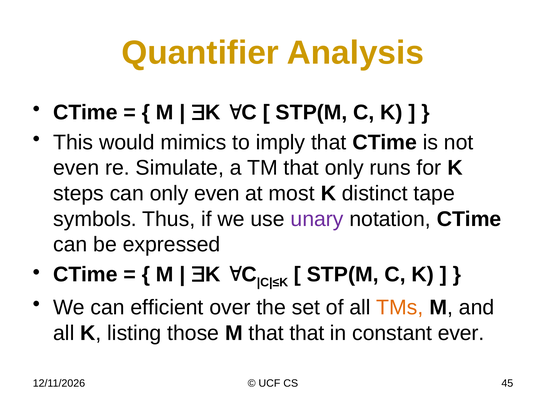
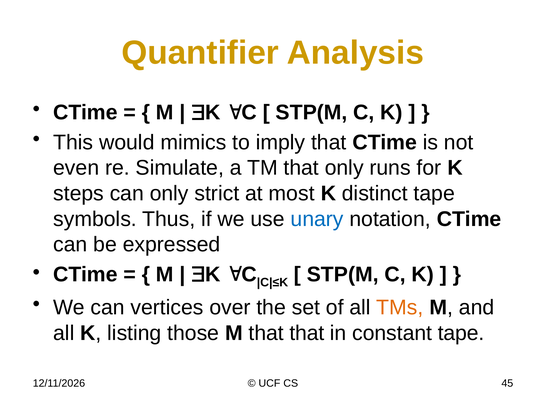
only even: even -> strict (217, 193)
unary colour: purple -> blue (317, 219)
efficient: efficient -> vertices (167, 307)
constant ever: ever -> tape (461, 333)
